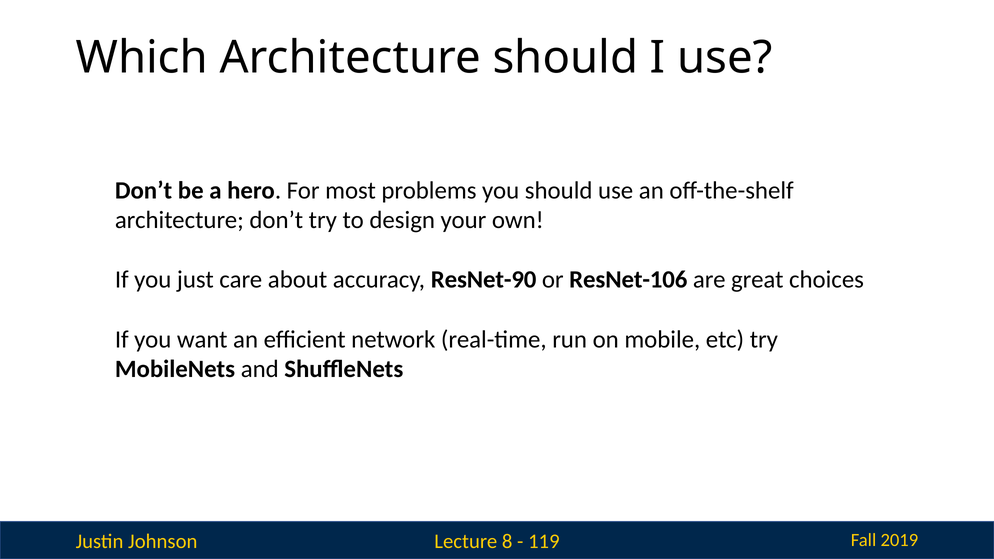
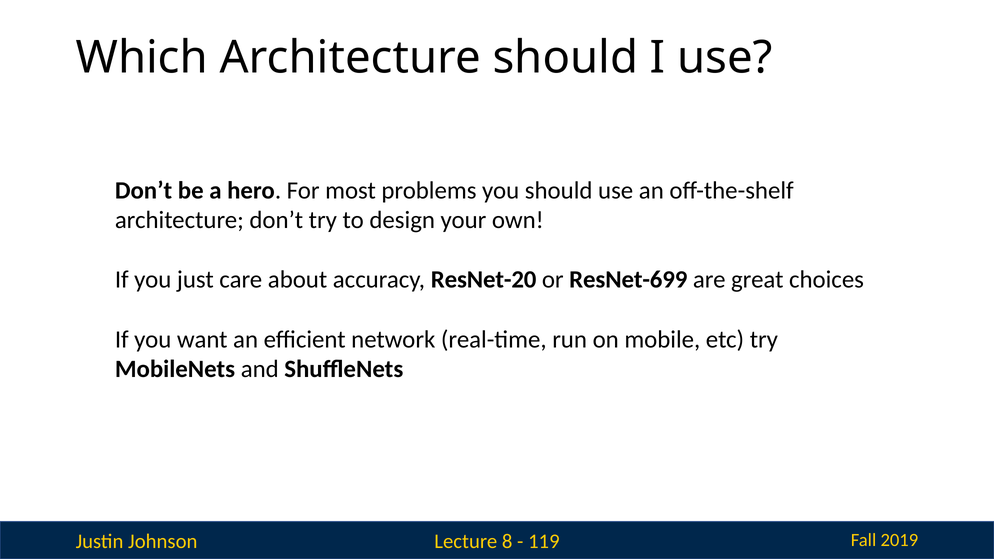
ResNet-90: ResNet-90 -> ResNet-20 (484, 280)
ResNet-106: ResNet-106 -> ResNet-699 (628, 280)
